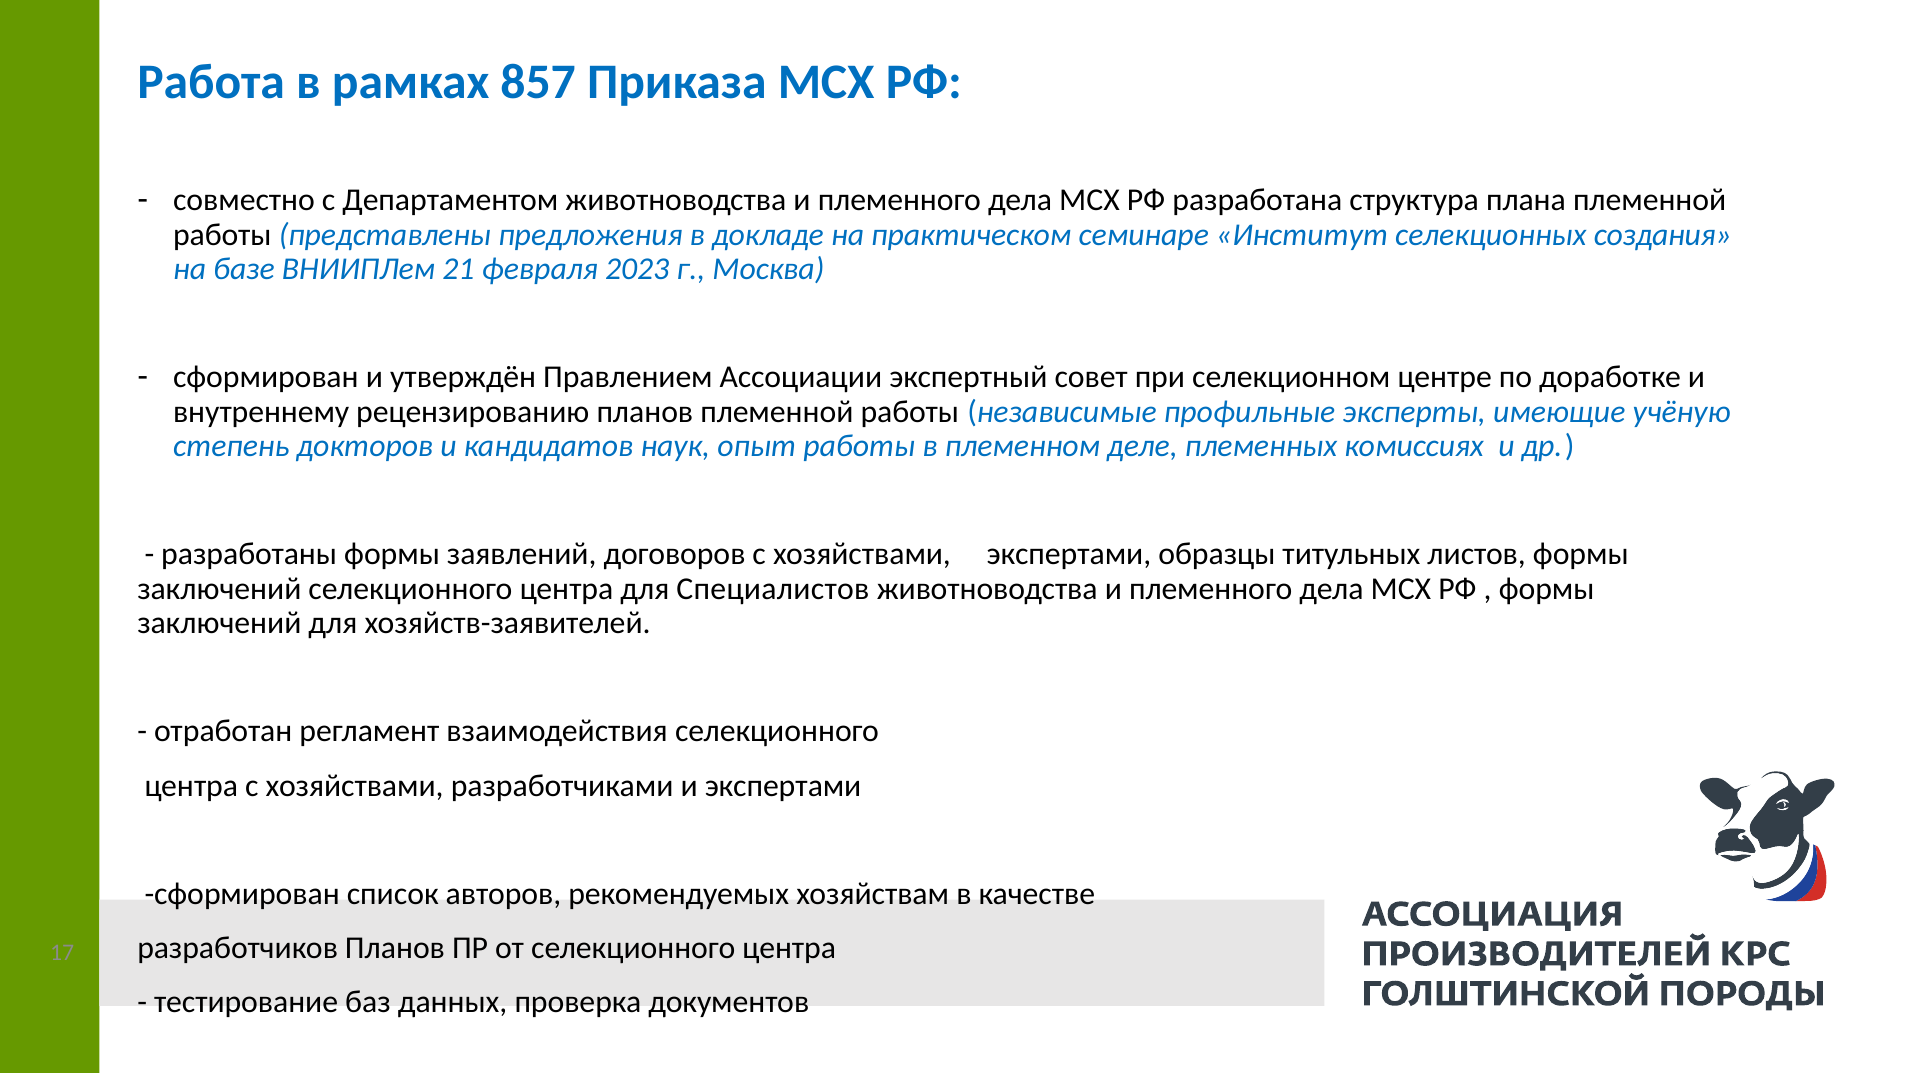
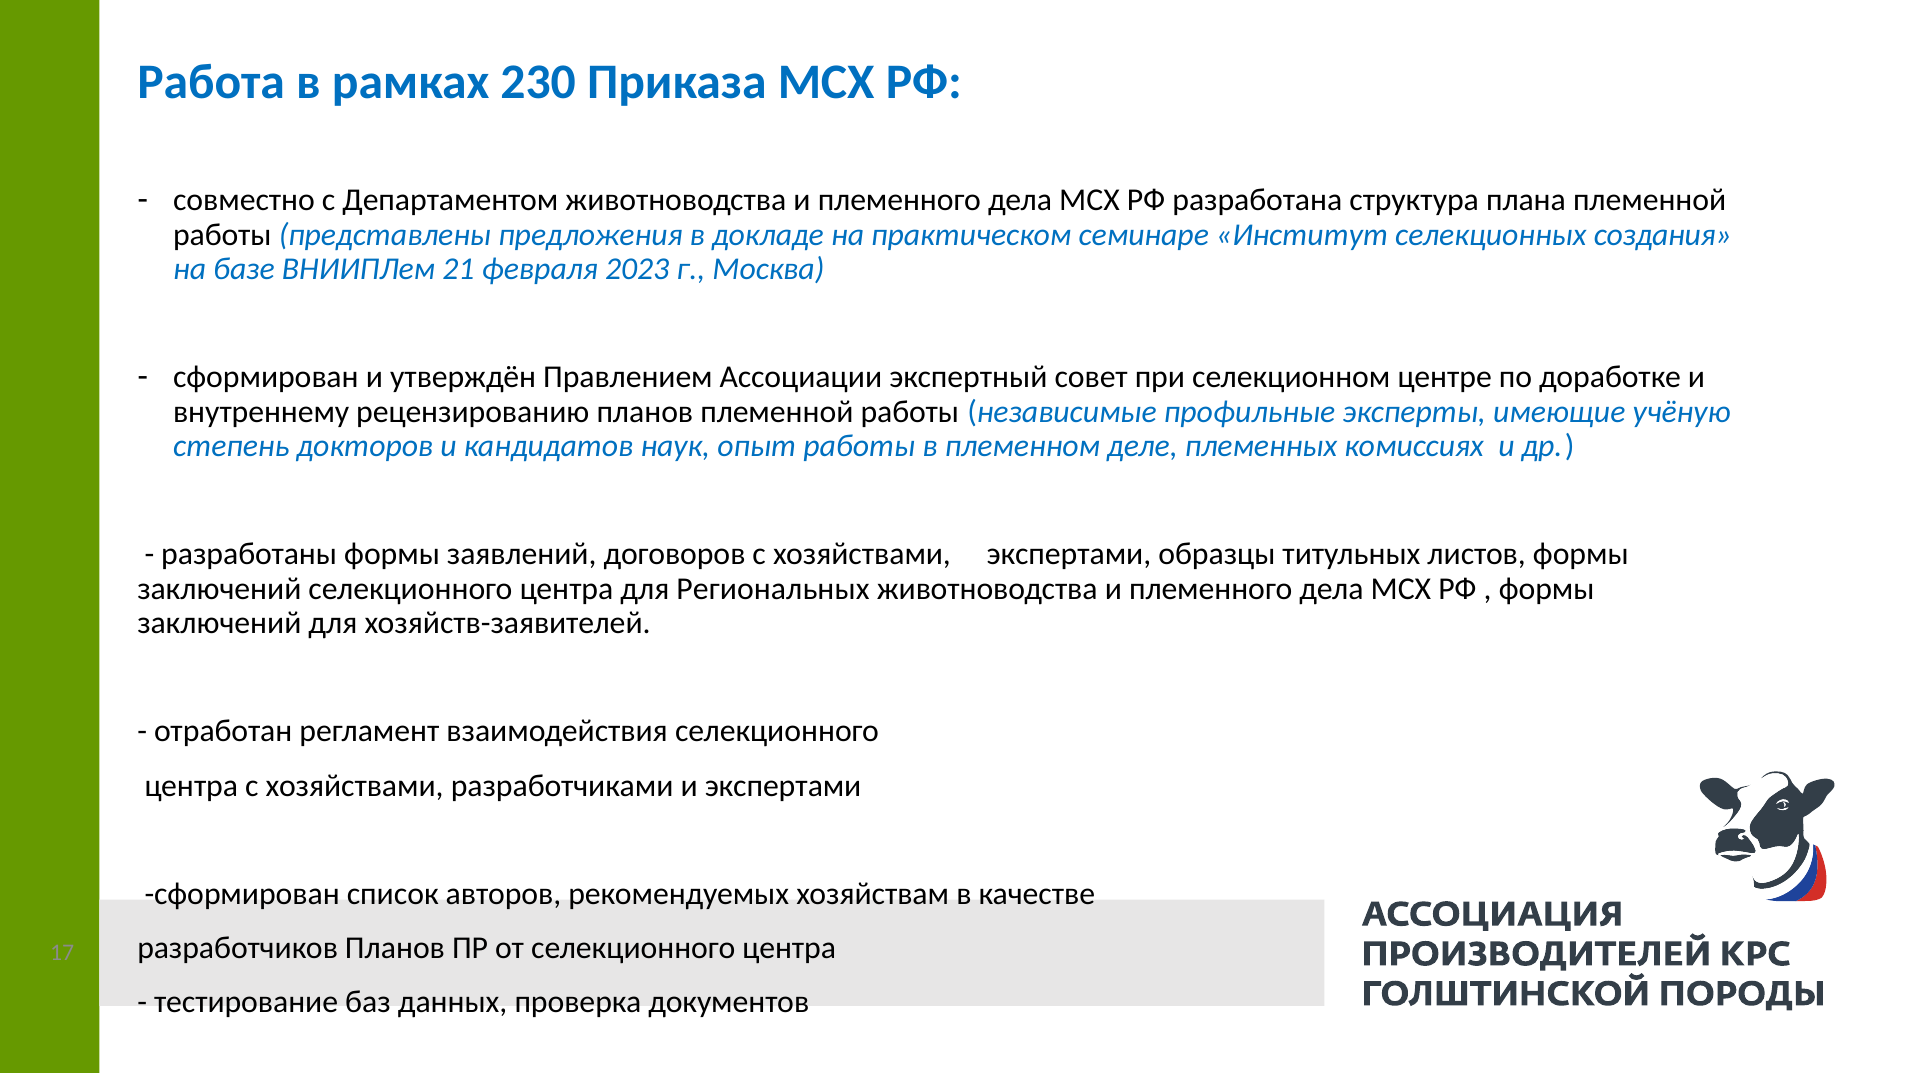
857: 857 -> 230 (538, 82)
Специалистов: Специалистов -> Региональных (773, 589)
